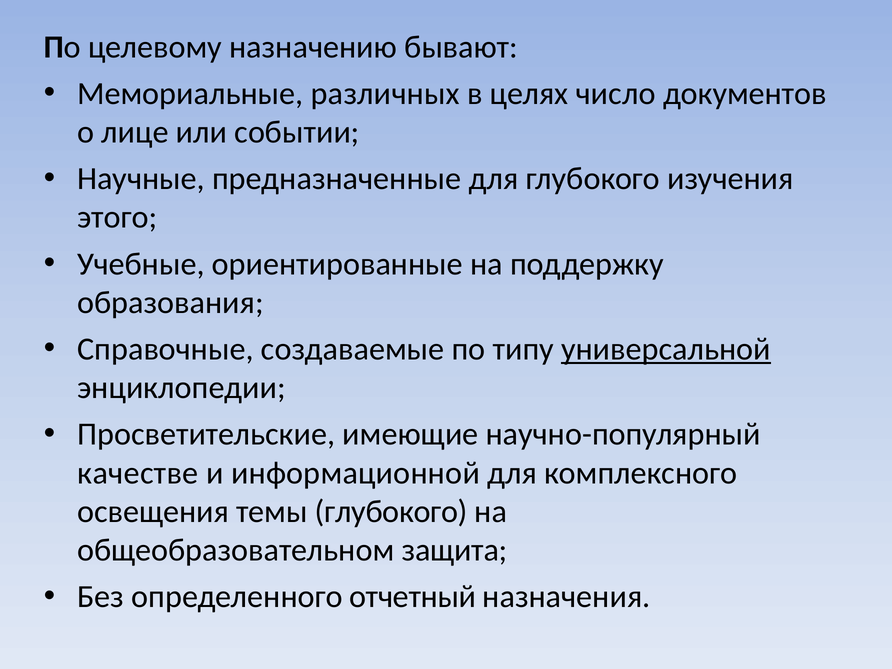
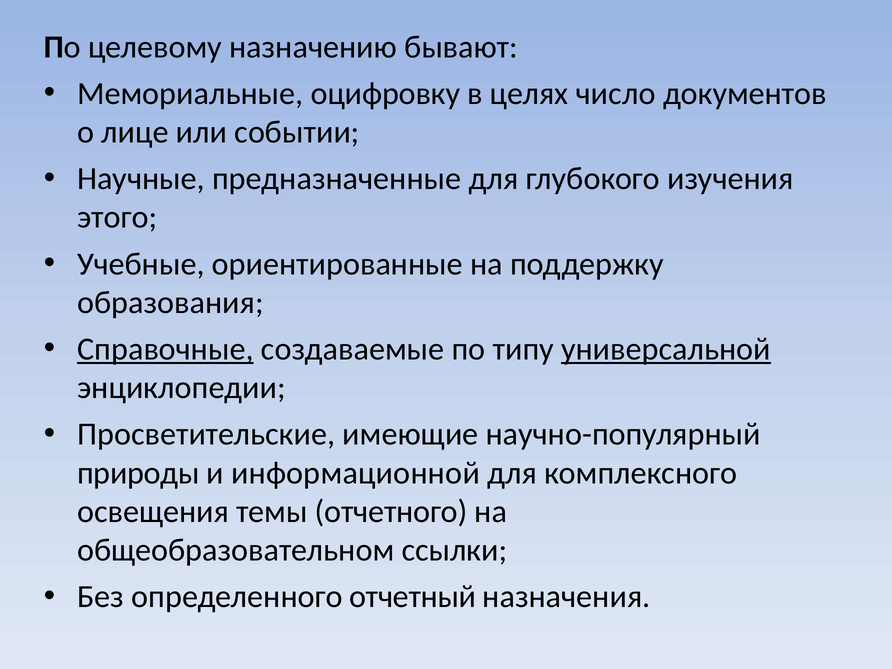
различных: различных -> оцифровку (385, 93)
Справочные underline: none -> present (165, 349)
качестве: качестве -> природы (138, 473)
темы глубокого: глубокого -> отчетного (391, 512)
защита: защита -> ссылки (454, 550)
